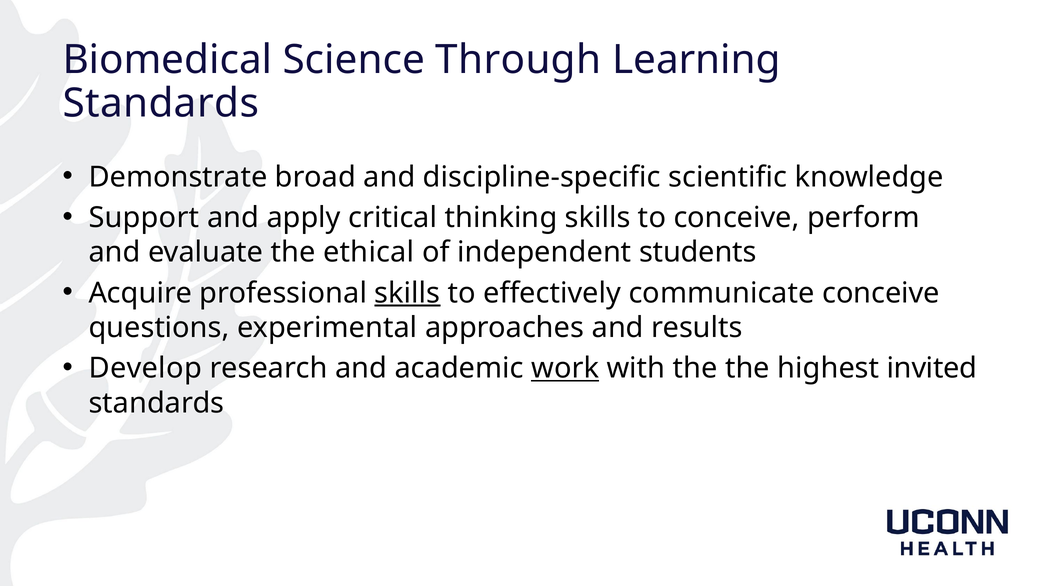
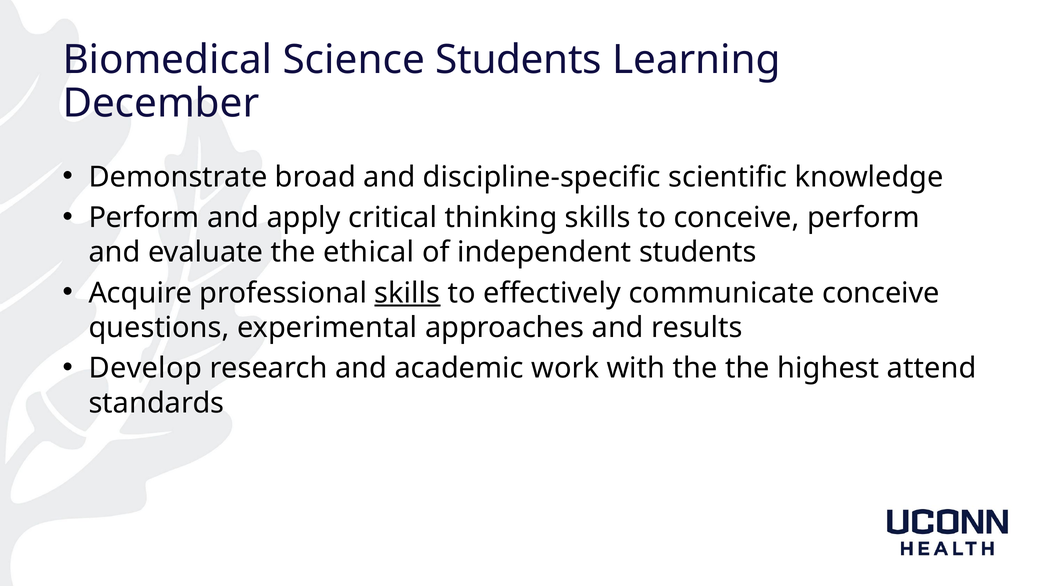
Science Through: Through -> Students (519, 60)
Standards: Standards -> December (161, 103)
Support: Support -> Perform (144, 218)
work underline: present -> none (565, 368)
invited: invited -> attend (932, 368)
